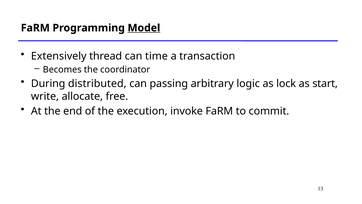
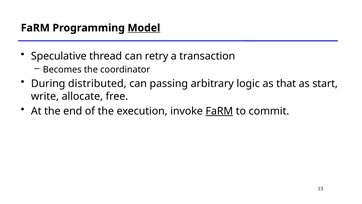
Extensively: Extensively -> Speculative (59, 56)
time: time -> retry (157, 56)
lock: lock -> that (286, 83)
FaRM underline: none -> present (219, 111)
